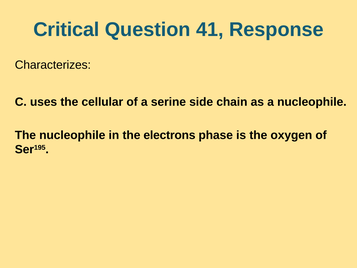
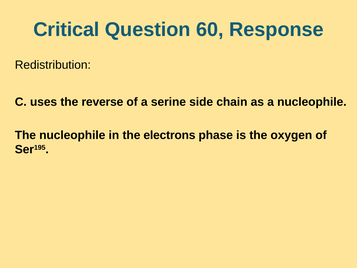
41: 41 -> 60 (210, 30)
Characterizes: Characterizes -> Redistribution (53, 65)
cellular: cellular -> reverse (102, 102)
